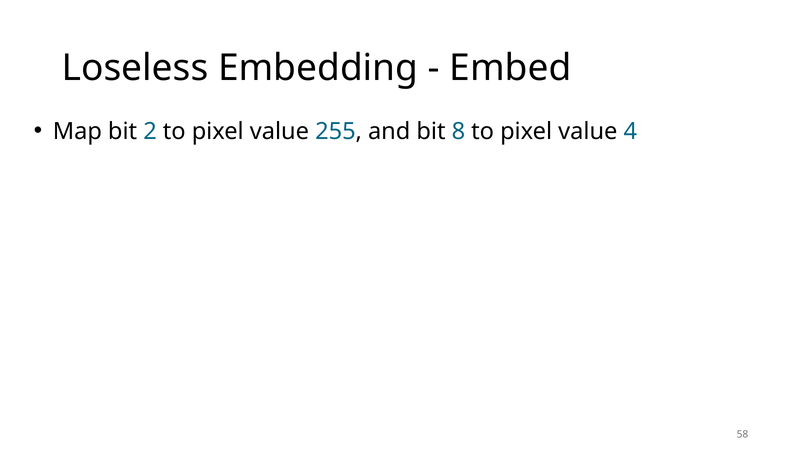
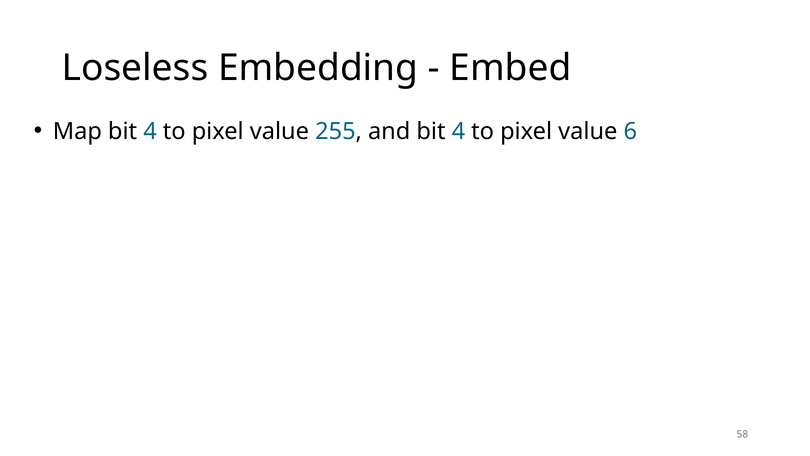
Map bit 2: 2 -> 4 (150, 131)
and bit 8: 8 -> 4 (458, 131)
4: 4 -> 6 (630, 131)
